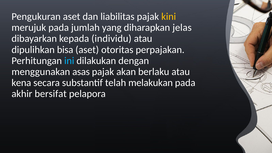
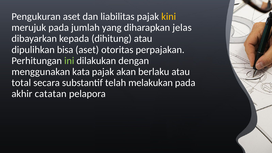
individu: individu -> dihitung (112, 39)
ini colour: light blue -> light green (69, 61)
asas: asas -> kata (81, 72)
kena: kena -> total (21, 83)
bersifat: bersifat -> catatan (51, 94)
